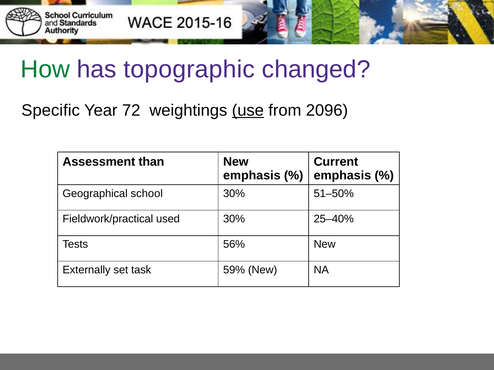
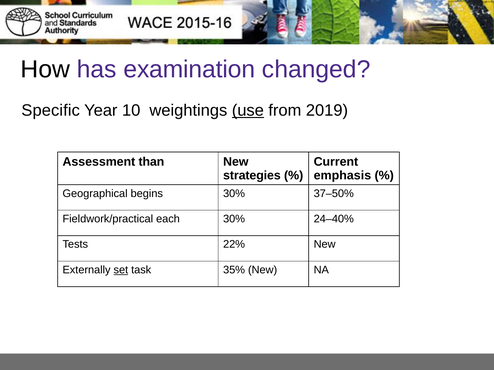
How colour: green -> black (45, 69)
topographic: topographic -> examination (189, 69)
72: 72 -> 10 (131, 110)
2096: 2096 -> 2019 (327, 110)
emphasis: emphasis -> strategies (252, 176)
school: school -> begins (147, 194)
51–50%: 51–50% -> 37–50% (334, 194)
used: used -> each (168, 219)
25–40%: 25–40% -> 24–40% (334, 219)
56%: 56% -> 22% (234, 245)
set underline: none -> present (121, 270)
59%: 59% -> 35% (234, 270)
